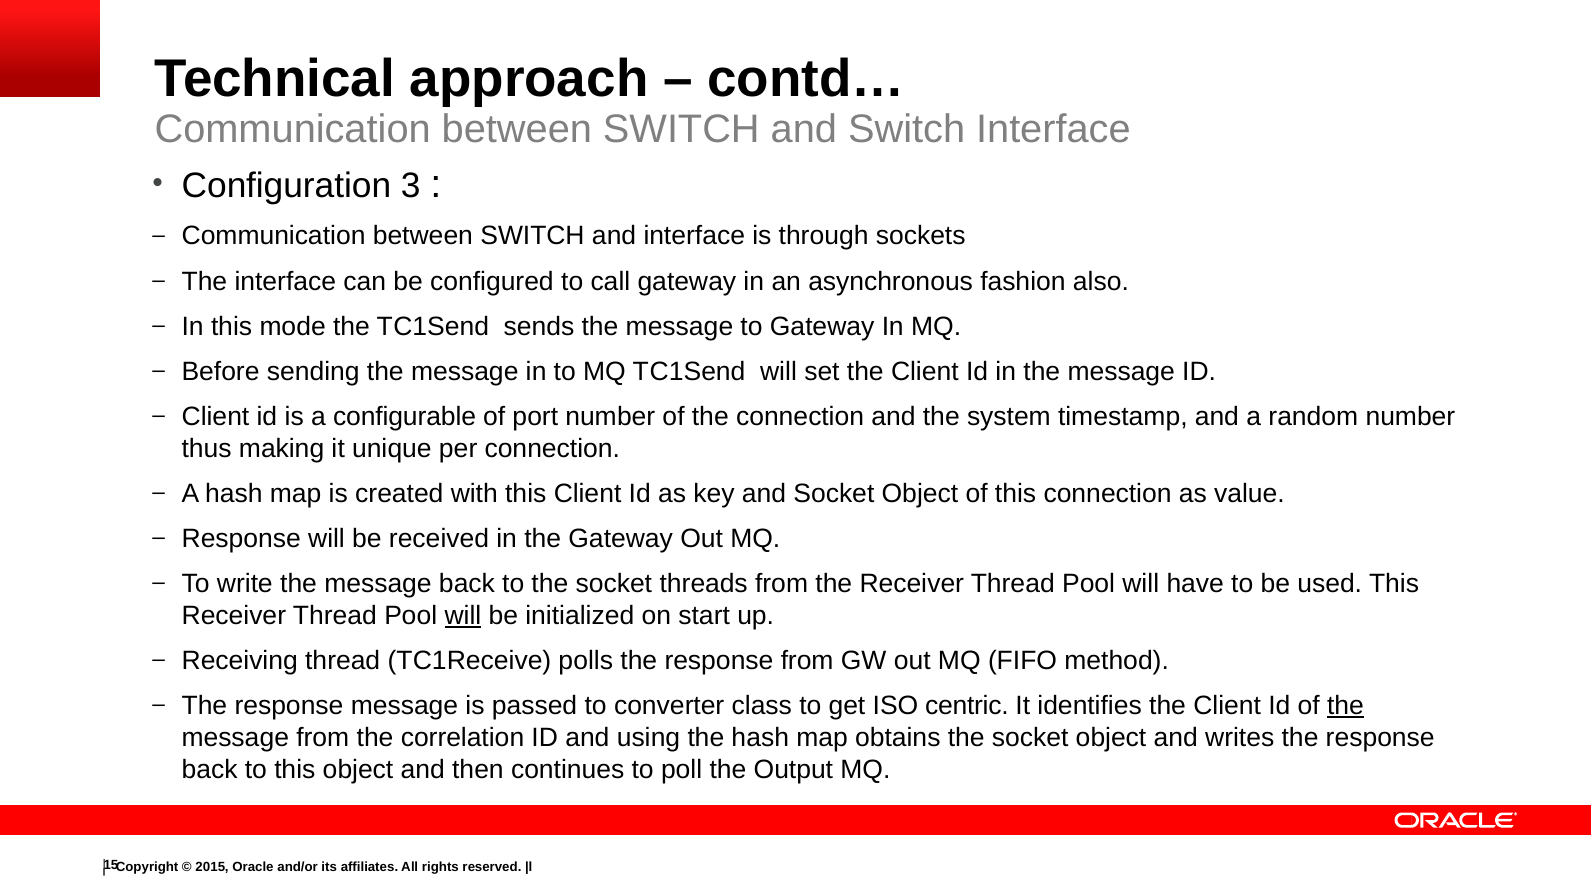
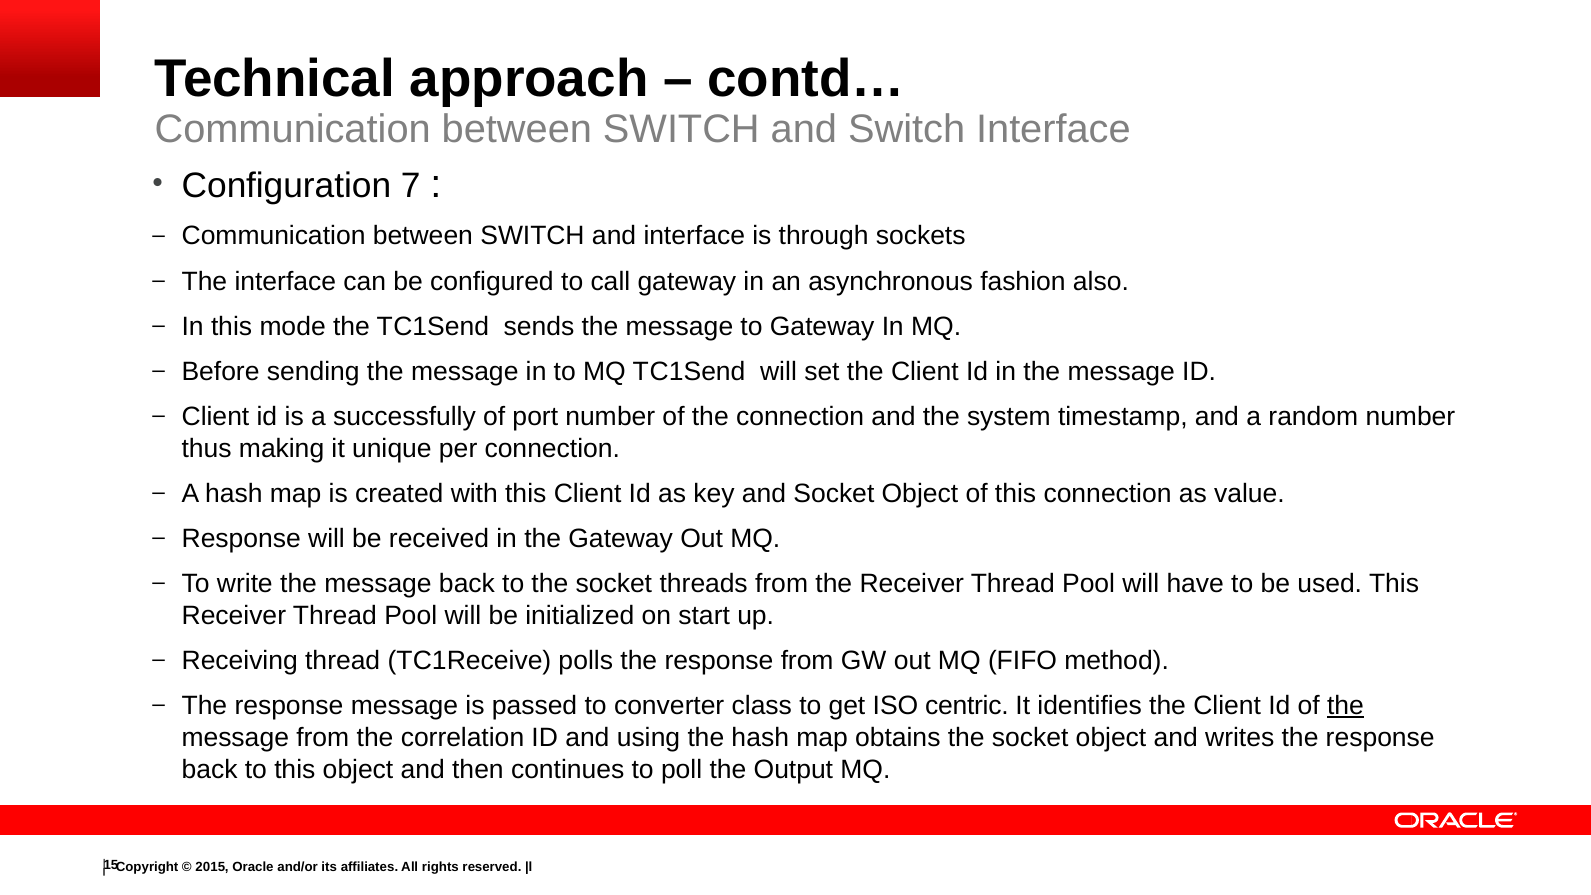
3: 3 -> 7 (411, 186)
configurable: configurable -> successfully (404, 417)
will underline: present -> none (463, 616)
